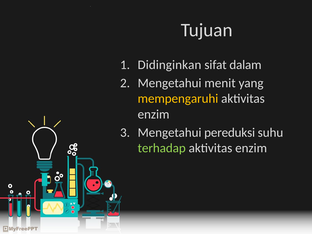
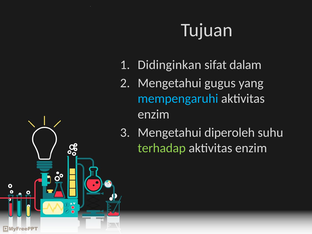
menit: menit -> gugus (220, 83)
mempengaruhi colour: yellow -> light blue (178, 99)
pereduksi: pereduksi -> diperoleh (230, 132)
